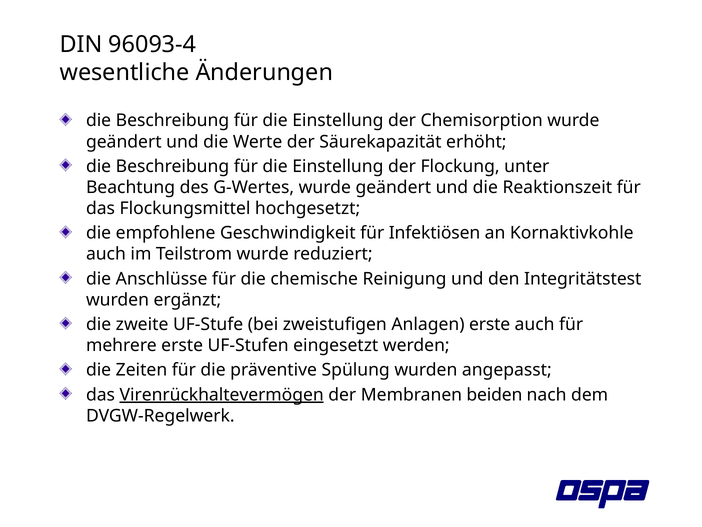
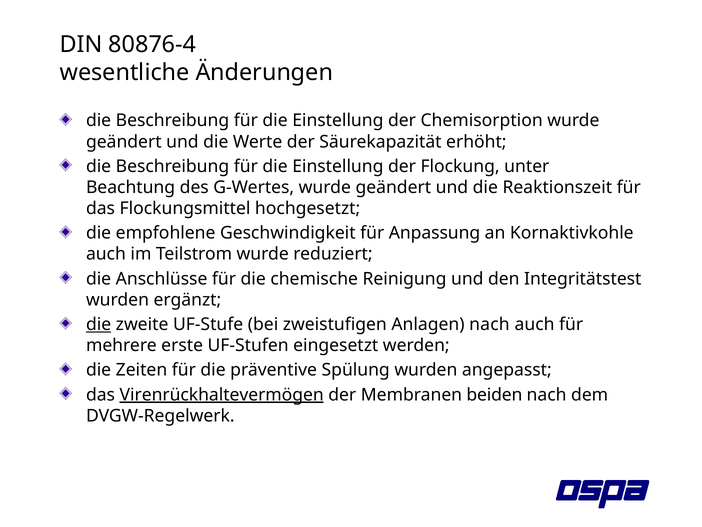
96093-4: 96093-4 -> 80876-4 (152, 44)
Infektiösen: Infektiösen -> Anpassung (434, 233)
die underline: none -> present (99, 324)
Anlagen erste: erste -> nach (489, 324)
